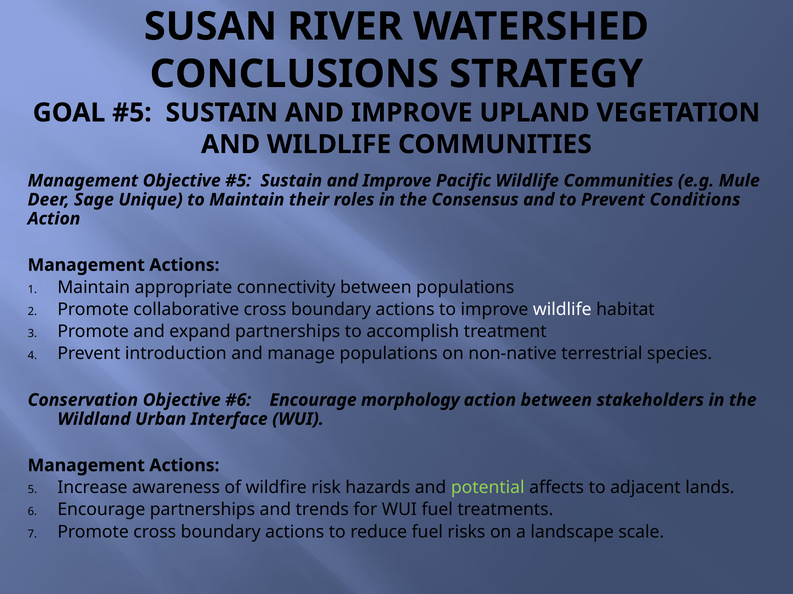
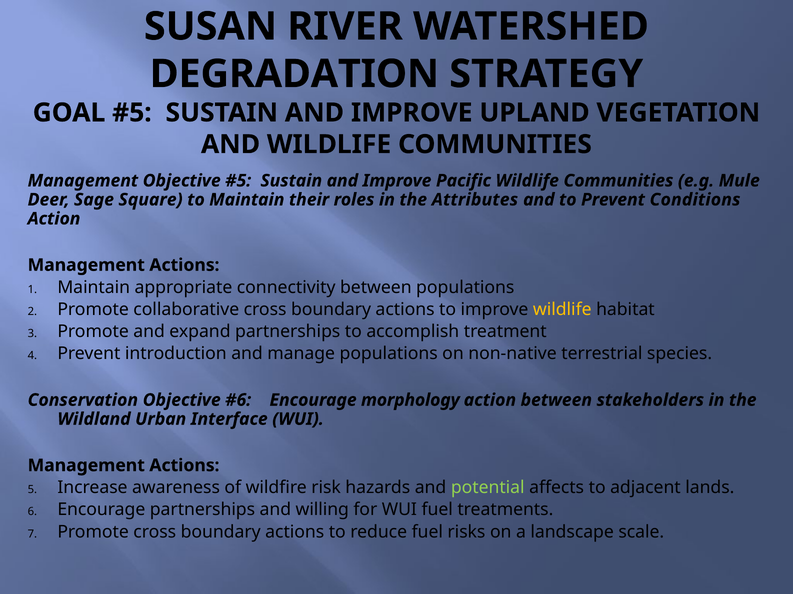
CONCLUSIONS: CONCLUSIONS -> DEGRADATION (294, 74)
Unique: Unique -> Square (151, 200)
Consensus: Consensus -> Attributes (475, 200)
wildlife colour: white -> yellow (562, 310)
trends: trends -> willing (322, 510)
